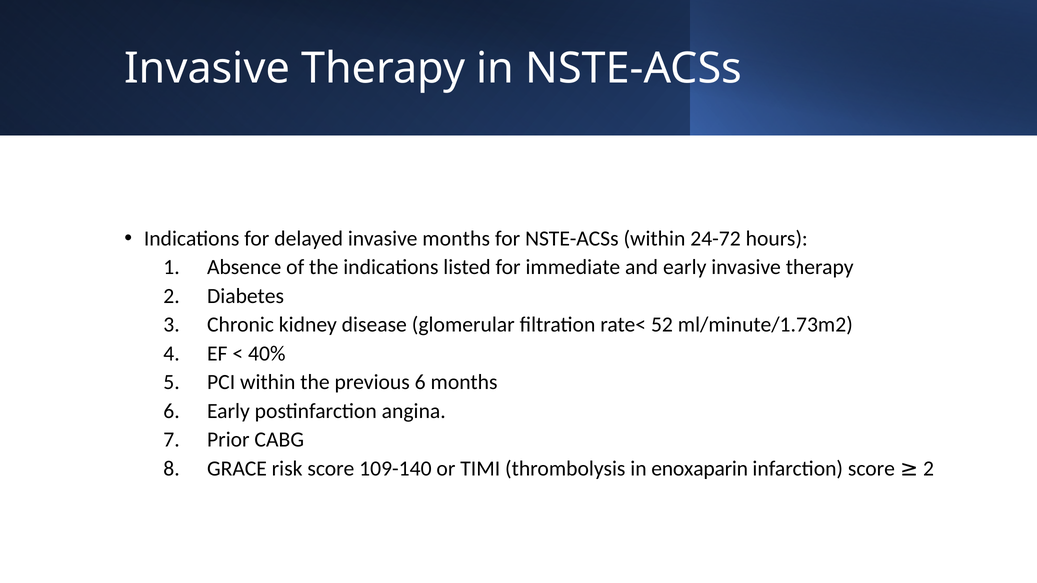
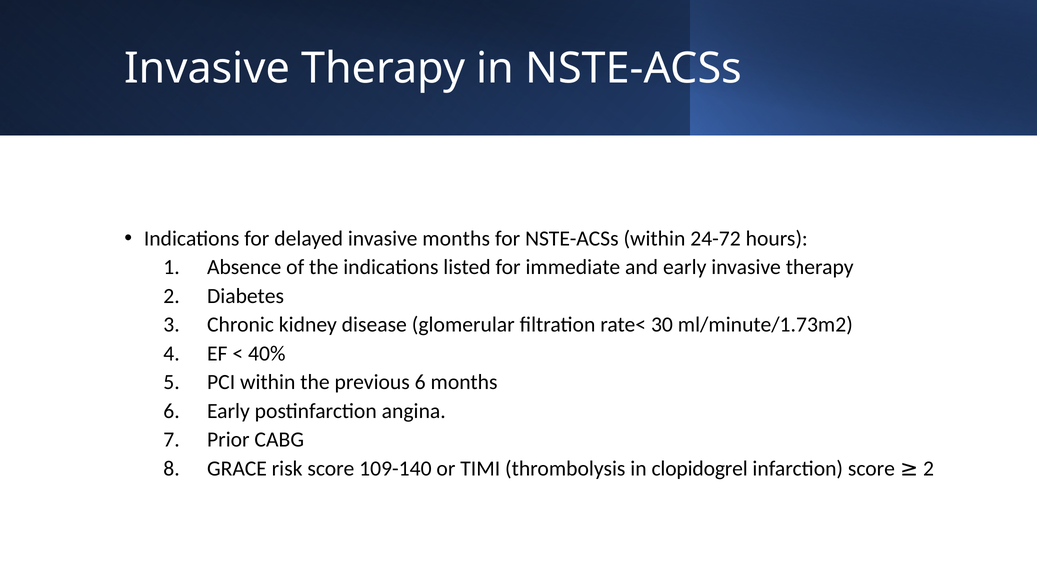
52: 52 -> 30 (662, 325)
enoxaparin: enoxaparin -> clopidogrel (700, 469)
